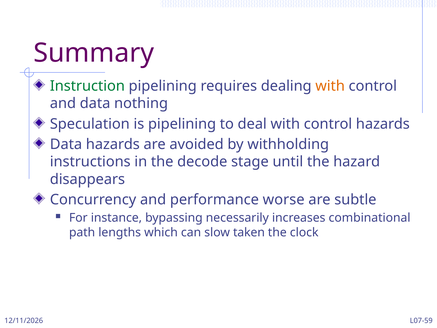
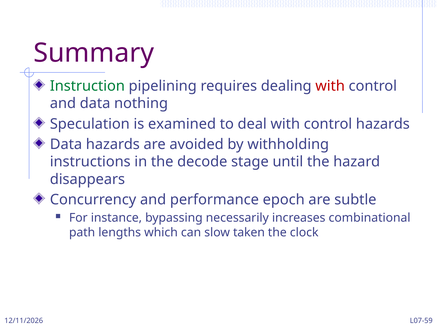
with colour: orange -> red (330, 86)
is pipelining: pipelining -> examined (182, 124)
worse: worse -> epoch (284, 199)
